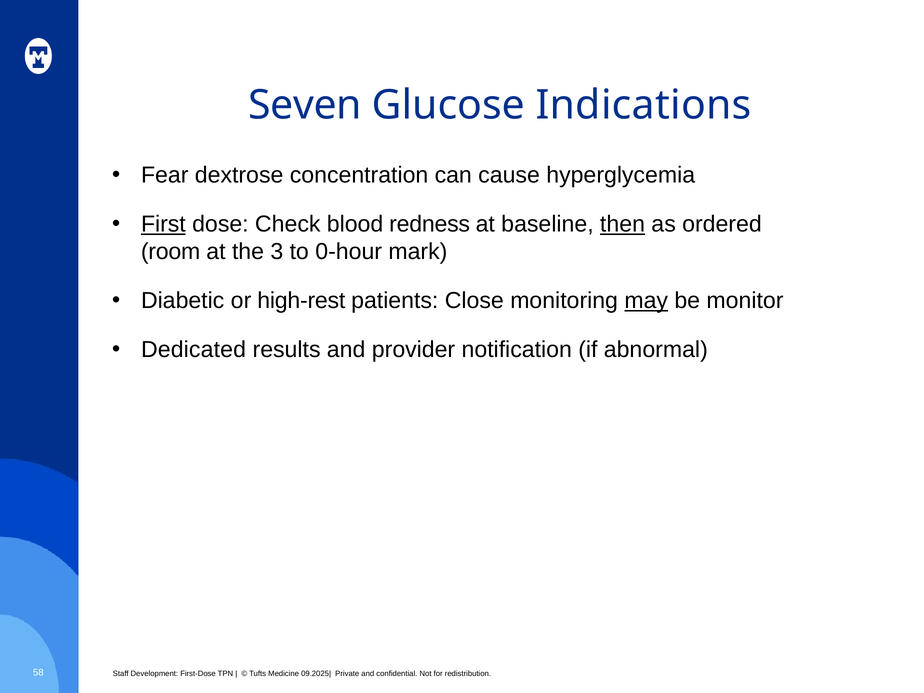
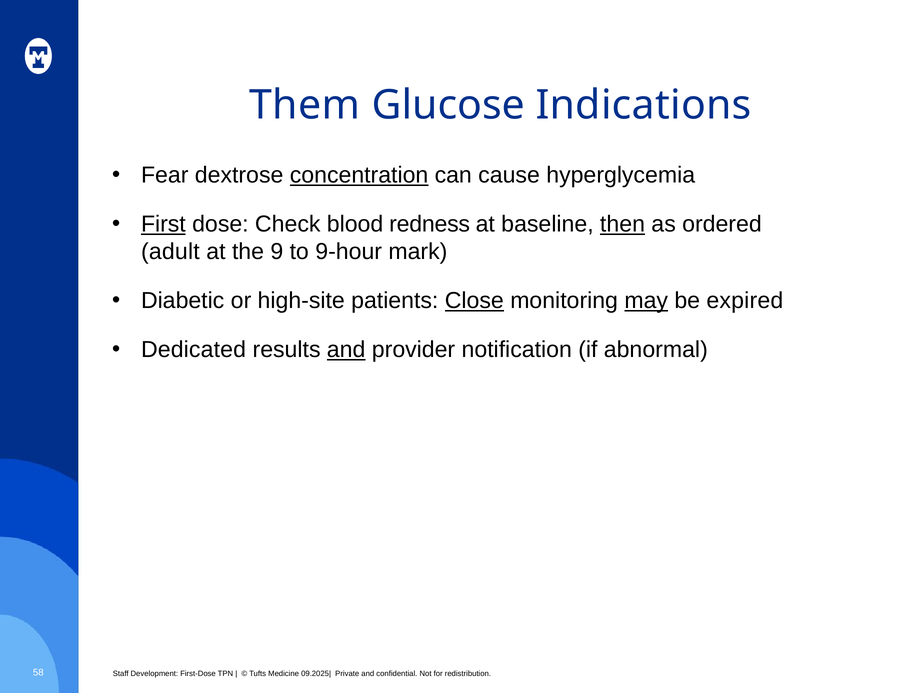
Seven: Seven -> Them (305, 105)
concentration underline: none -> present (359, 175)
room: room -> adult (170, 252)
3: 3 -> 9 (277, 252)
0-hour: 0-hour -> 9-hour (349, 252)
high-rest: high-rest -> high-site (301, 301)
Close underline: none -> present (474, 301)
monitor: monitor -> expired (745, 301)
and underline: none -> present (346, 350)
